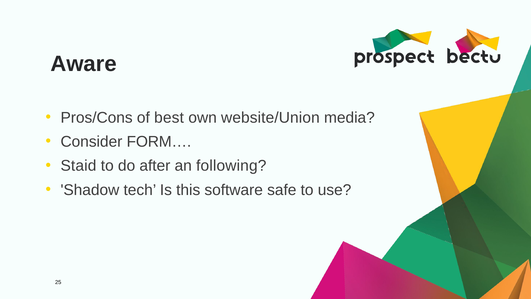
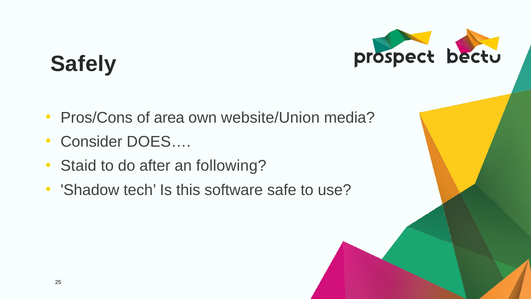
Aware: Aware -> Safely (83, 64)
best: best -> area (169, 117)
FORM…: FORM… -> DOES… (159, 142)
